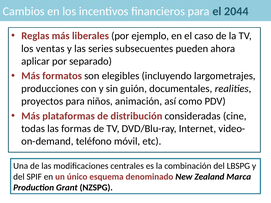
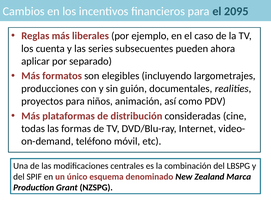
2044: 2044 -> 2095 (236, 11)
ventas: ventas -> cuenta (50, 49)
